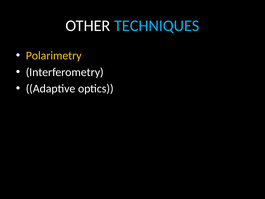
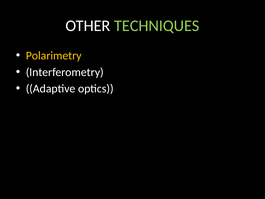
TECHNIQUES colour: light blue -> light green (157, 26)
